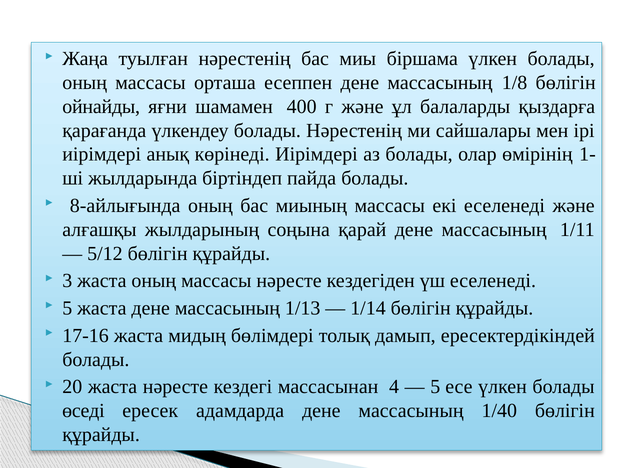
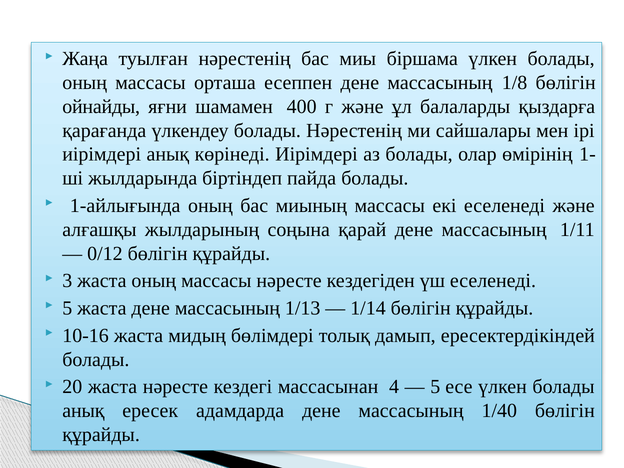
8-айлығында: 8-айлығында -> 1-айлығында (125, 206)
5/12: 5/12 -> 0/12 (105, 253)
17-16: 17-16 -> 10-16 (86, 336)
өседі: өседі -> анық (83, 411)
